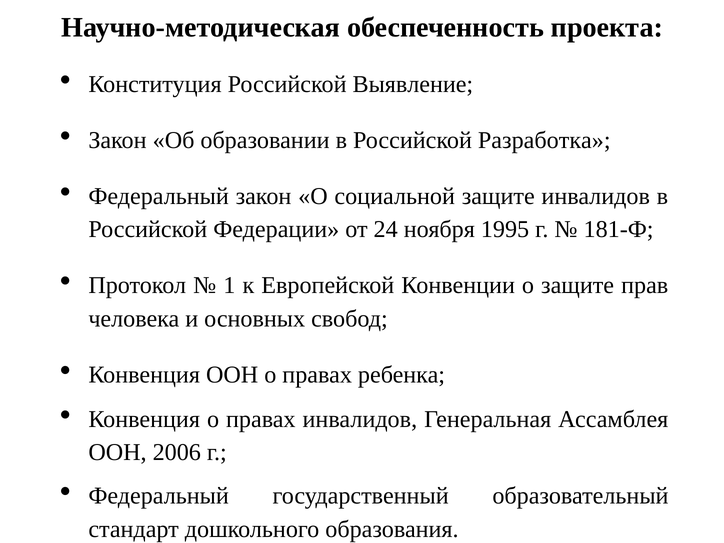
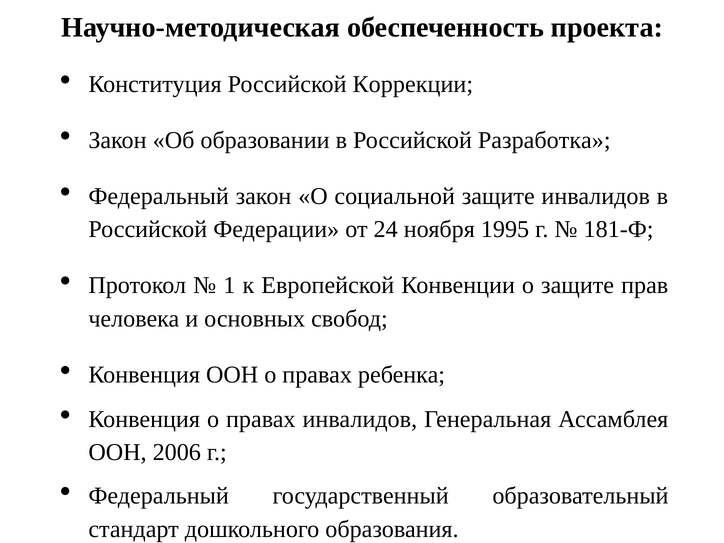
Выявление: Выявление -> Коррекции (413, 84)
